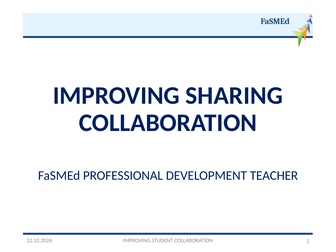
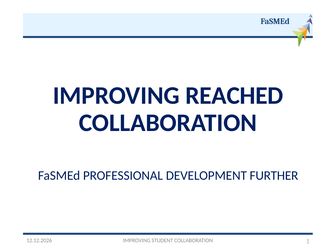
SHARING: SHARING -> REACHED (234, 96)
TEACHER: TEACHER -> FURTHER (274, 176)
